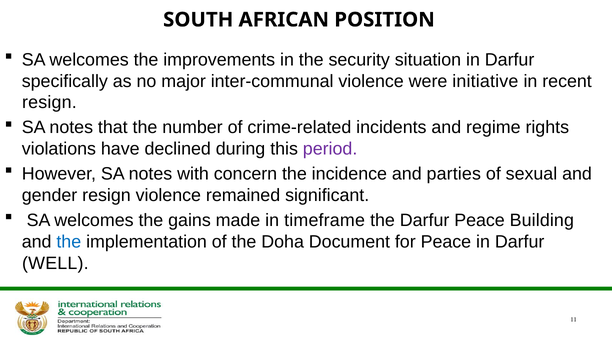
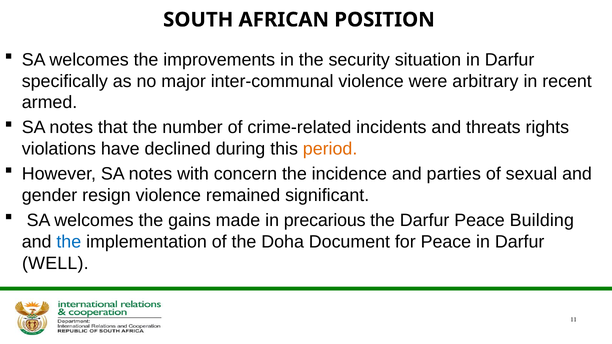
initiative: initiative -> arbitrary (485, 81)
resign: resign -> armed (50, 103)
regime: regime -> threats (493, 128)
period colour: purple -> orange (330, 149)
timeframe: timeframe -> precarious (325, 220)
